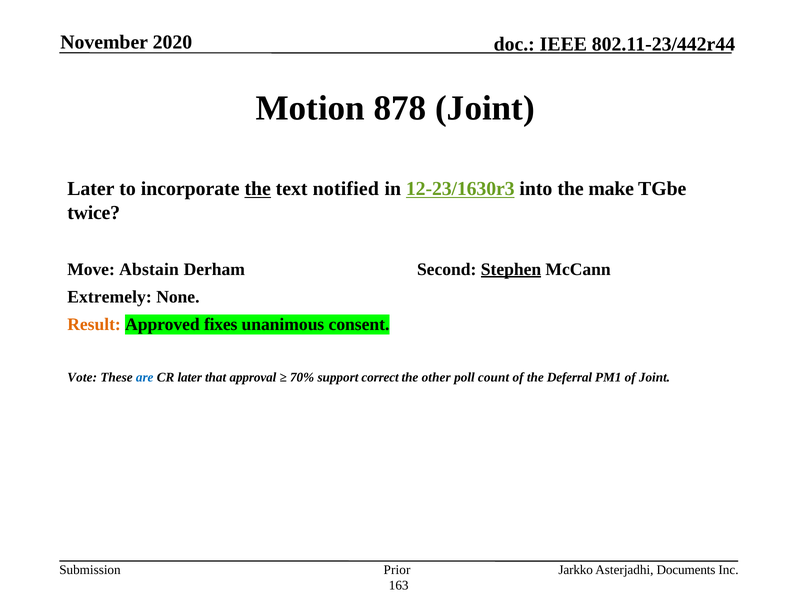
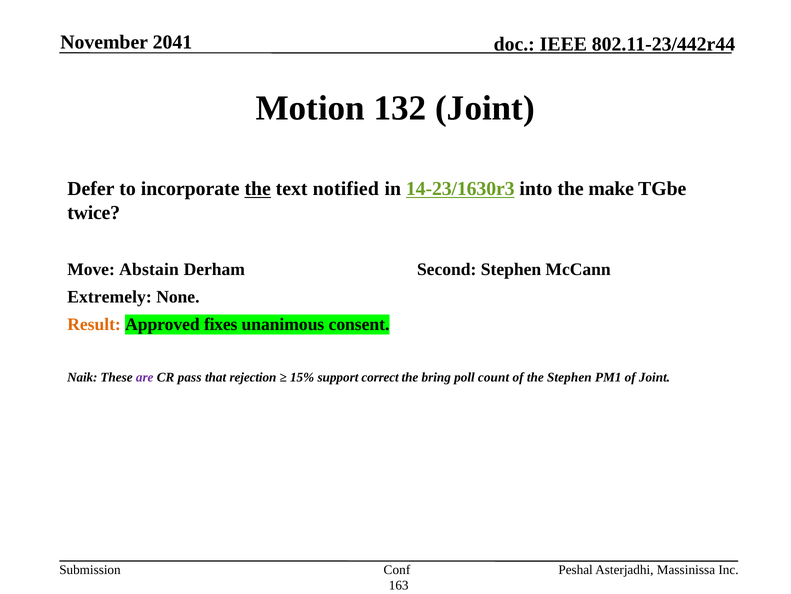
2020: 2020 -> 2041 (172, 42)
878: 878 -> 132 (400, 108)
Later: Later -> Defer (91, 189)
12-23/1630r3: 12-23/1630r3 -> 14-23/1630r3 (460, 189)
Stephen underline: present -> none (511, 269)
Vote: Vote -> Naik (82, 377)
are colour: blue -> purple (145, 377)
CR later: later -> pass (190, 377)
approval: approval -> rejection (253, 377)
70%: 70% -> 15% (302, 377)
other: other -> bring (436, 377)
the Deferral: Deferral -> Stephen (569, 377)
Prior: Prior -> Conf (397, 569)
Jarkko: Jarkko -> Peshal (576, 569)
Documents: Documents -> Massinissa (686, 569)
